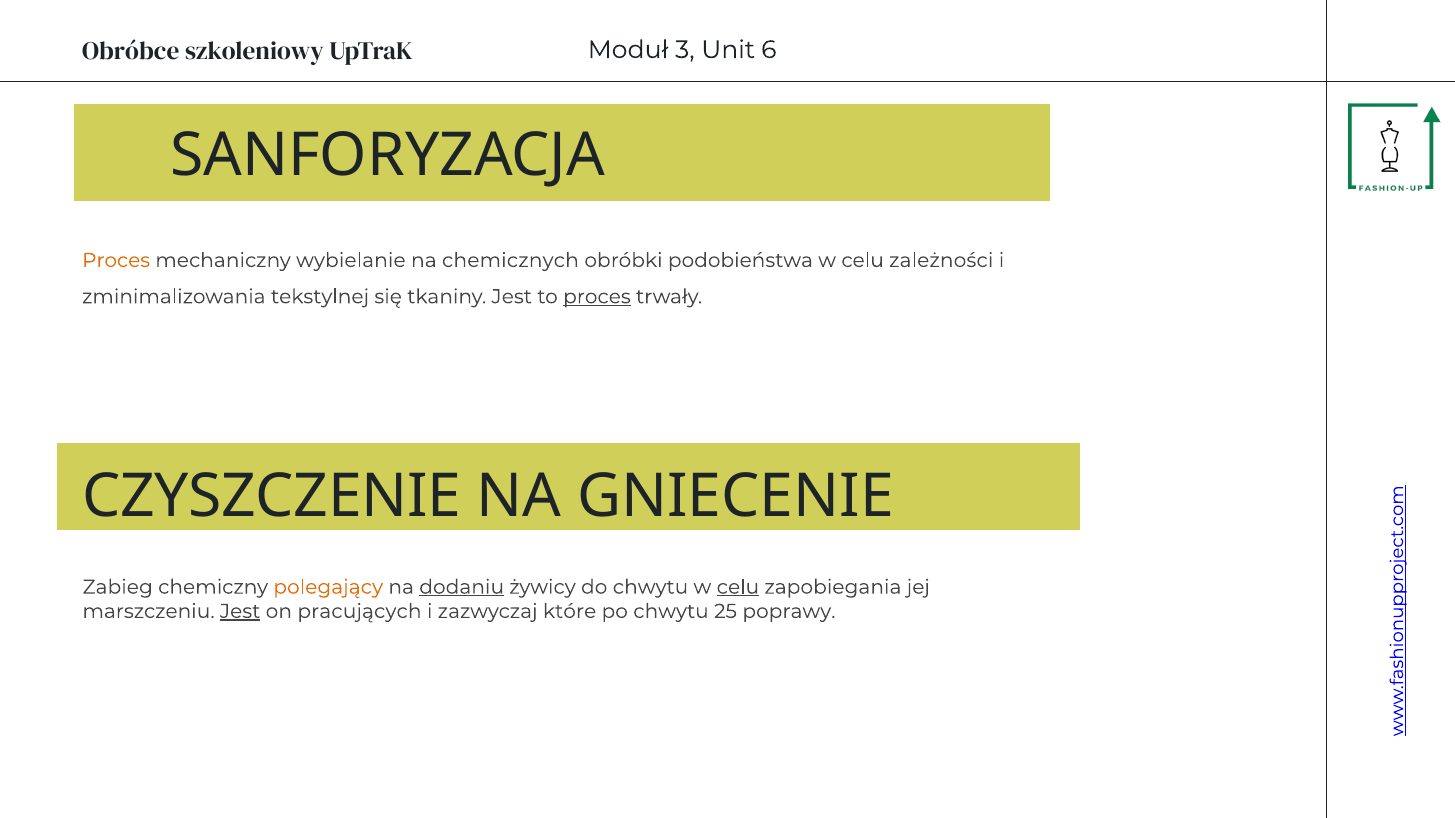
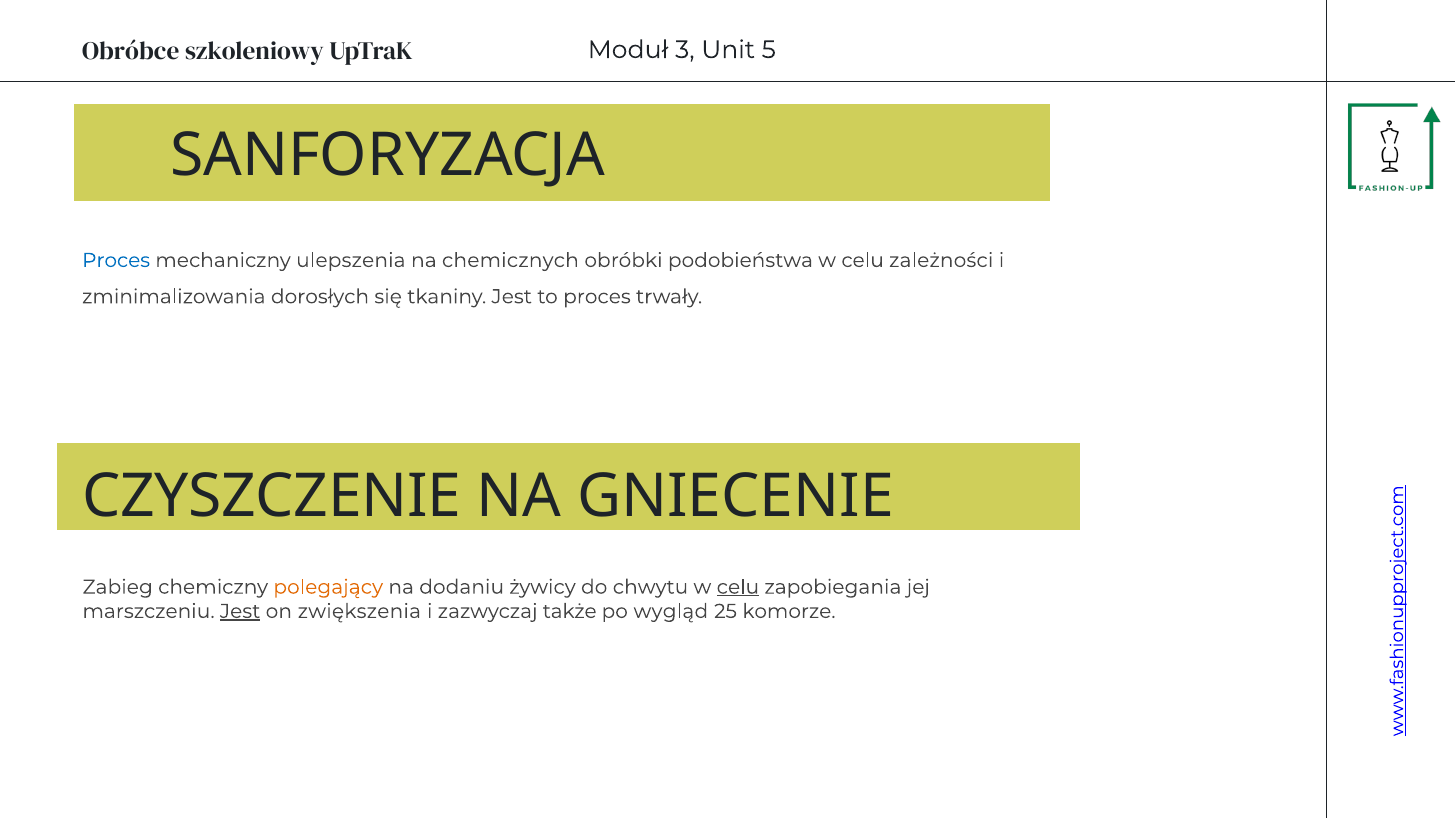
6: 6 -> 5 (769, 50)
Proces colour: orange -> blue (116, 260)
wybielanie: wybielanie -> ulepszenia (351, 260)
tekstylnej: tekstylnej -> dorosłych (320, 297)
proces underline: present -> none (597, 297)
dodaniu underline: present -> none (462, 587)
pracujących: pracujących -> zwiększenia (359, 612)
które: które -> także (570, 612)
po chwytu: chwytu -> wygląd (671, 612)
poprawy: poprawy -> komorze (789, 612)
